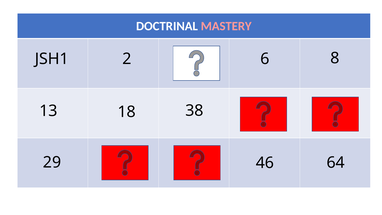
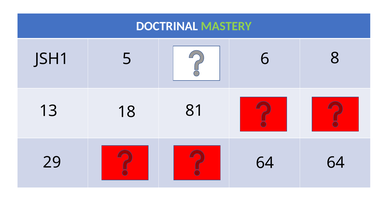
MASTERY colour: pink -> light green (226, 26)
2: 2 -> 5 (127, 59)
38: 38 -> 81 (195, 111)
46: 46 -> 64 (265, 163)
